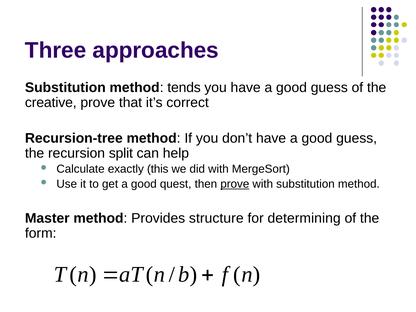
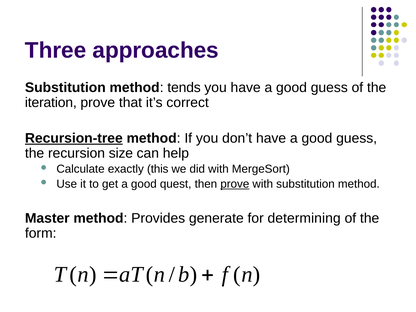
creative: creative -> iteration (51, 103)
Recursion-tree underline: none -> present (74, 138)
split: split -> size (121, 153)
structure: structure -> generate (216, 218)
